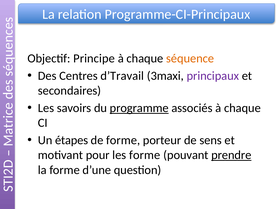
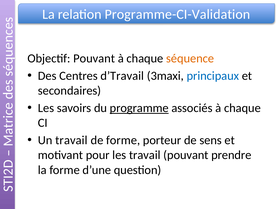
Programme-CI-Principaux: Programme-CI-Principaux -> Programme-CI-Validation (177, 14)
Objectif Principe: Principe -> Pouvant (94, 58)
principaux colour: purple -> blue (213, 76)
Un étapes: étapes -> travail (71, 140)
les forme: forme -> travail (145, 155)
prendre underline: present -> none (231, 155)
